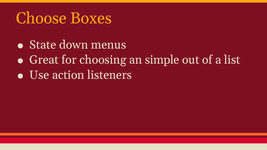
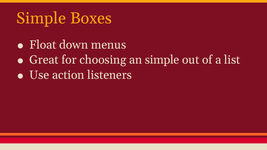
Choose: Choose -> Simple (41, 18)
State: State -> Float (43, 45)
